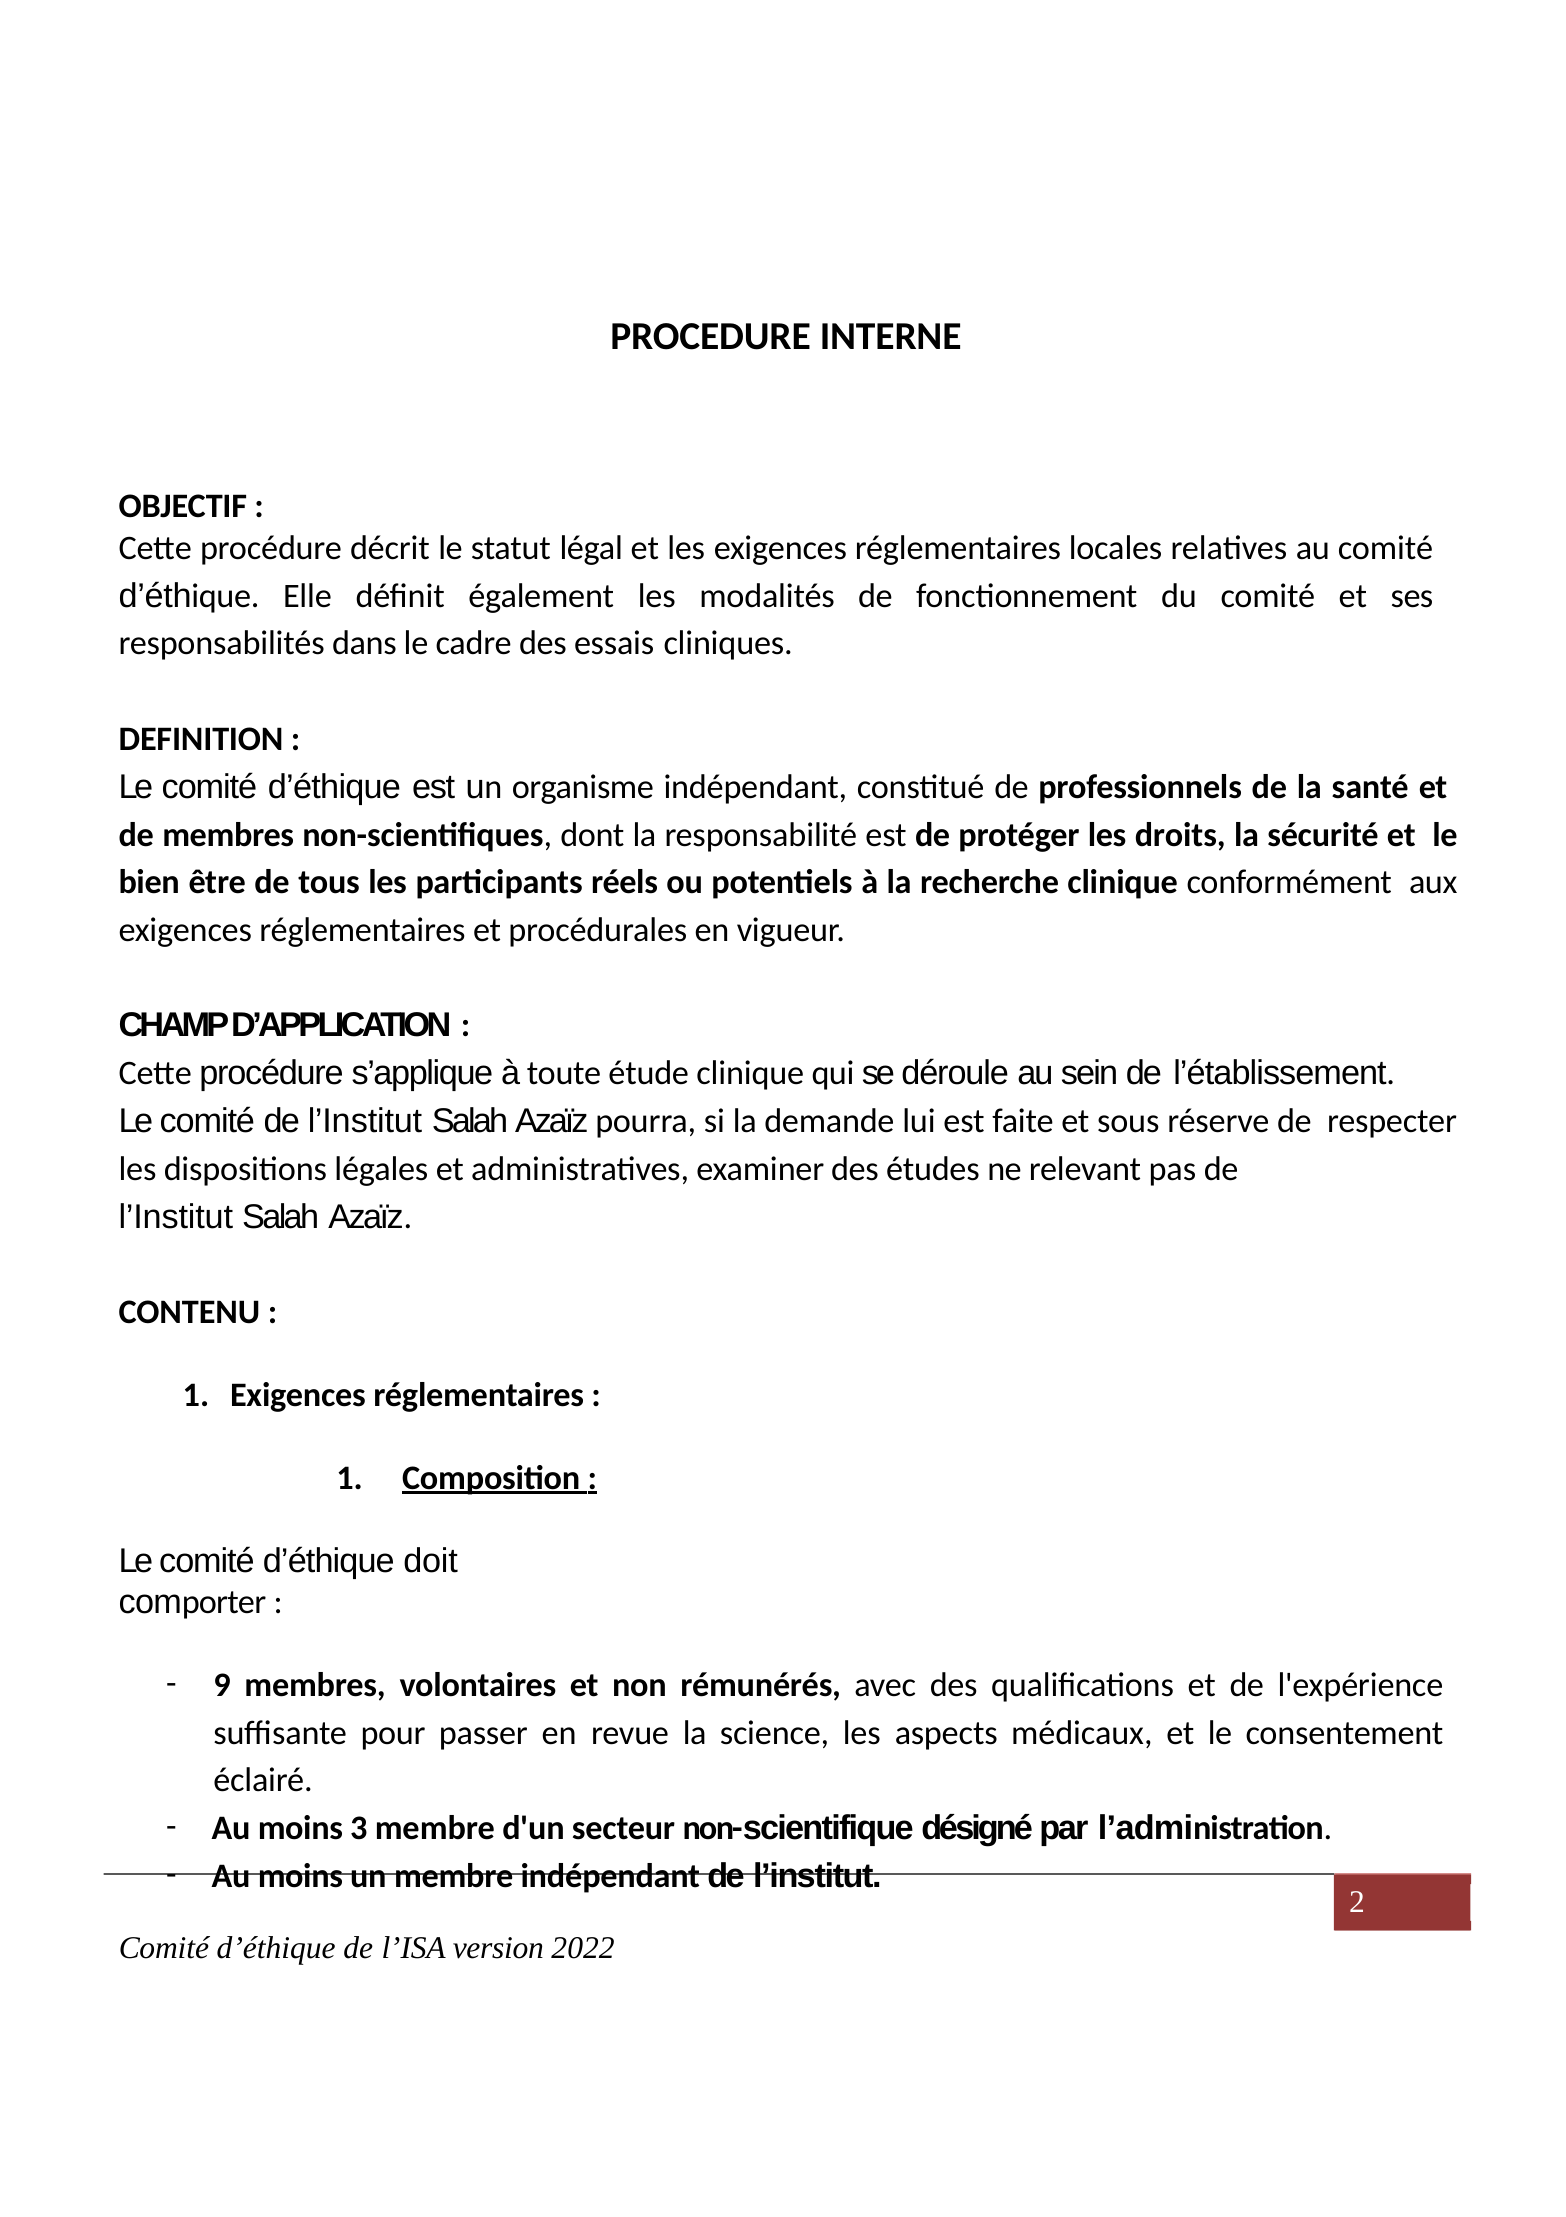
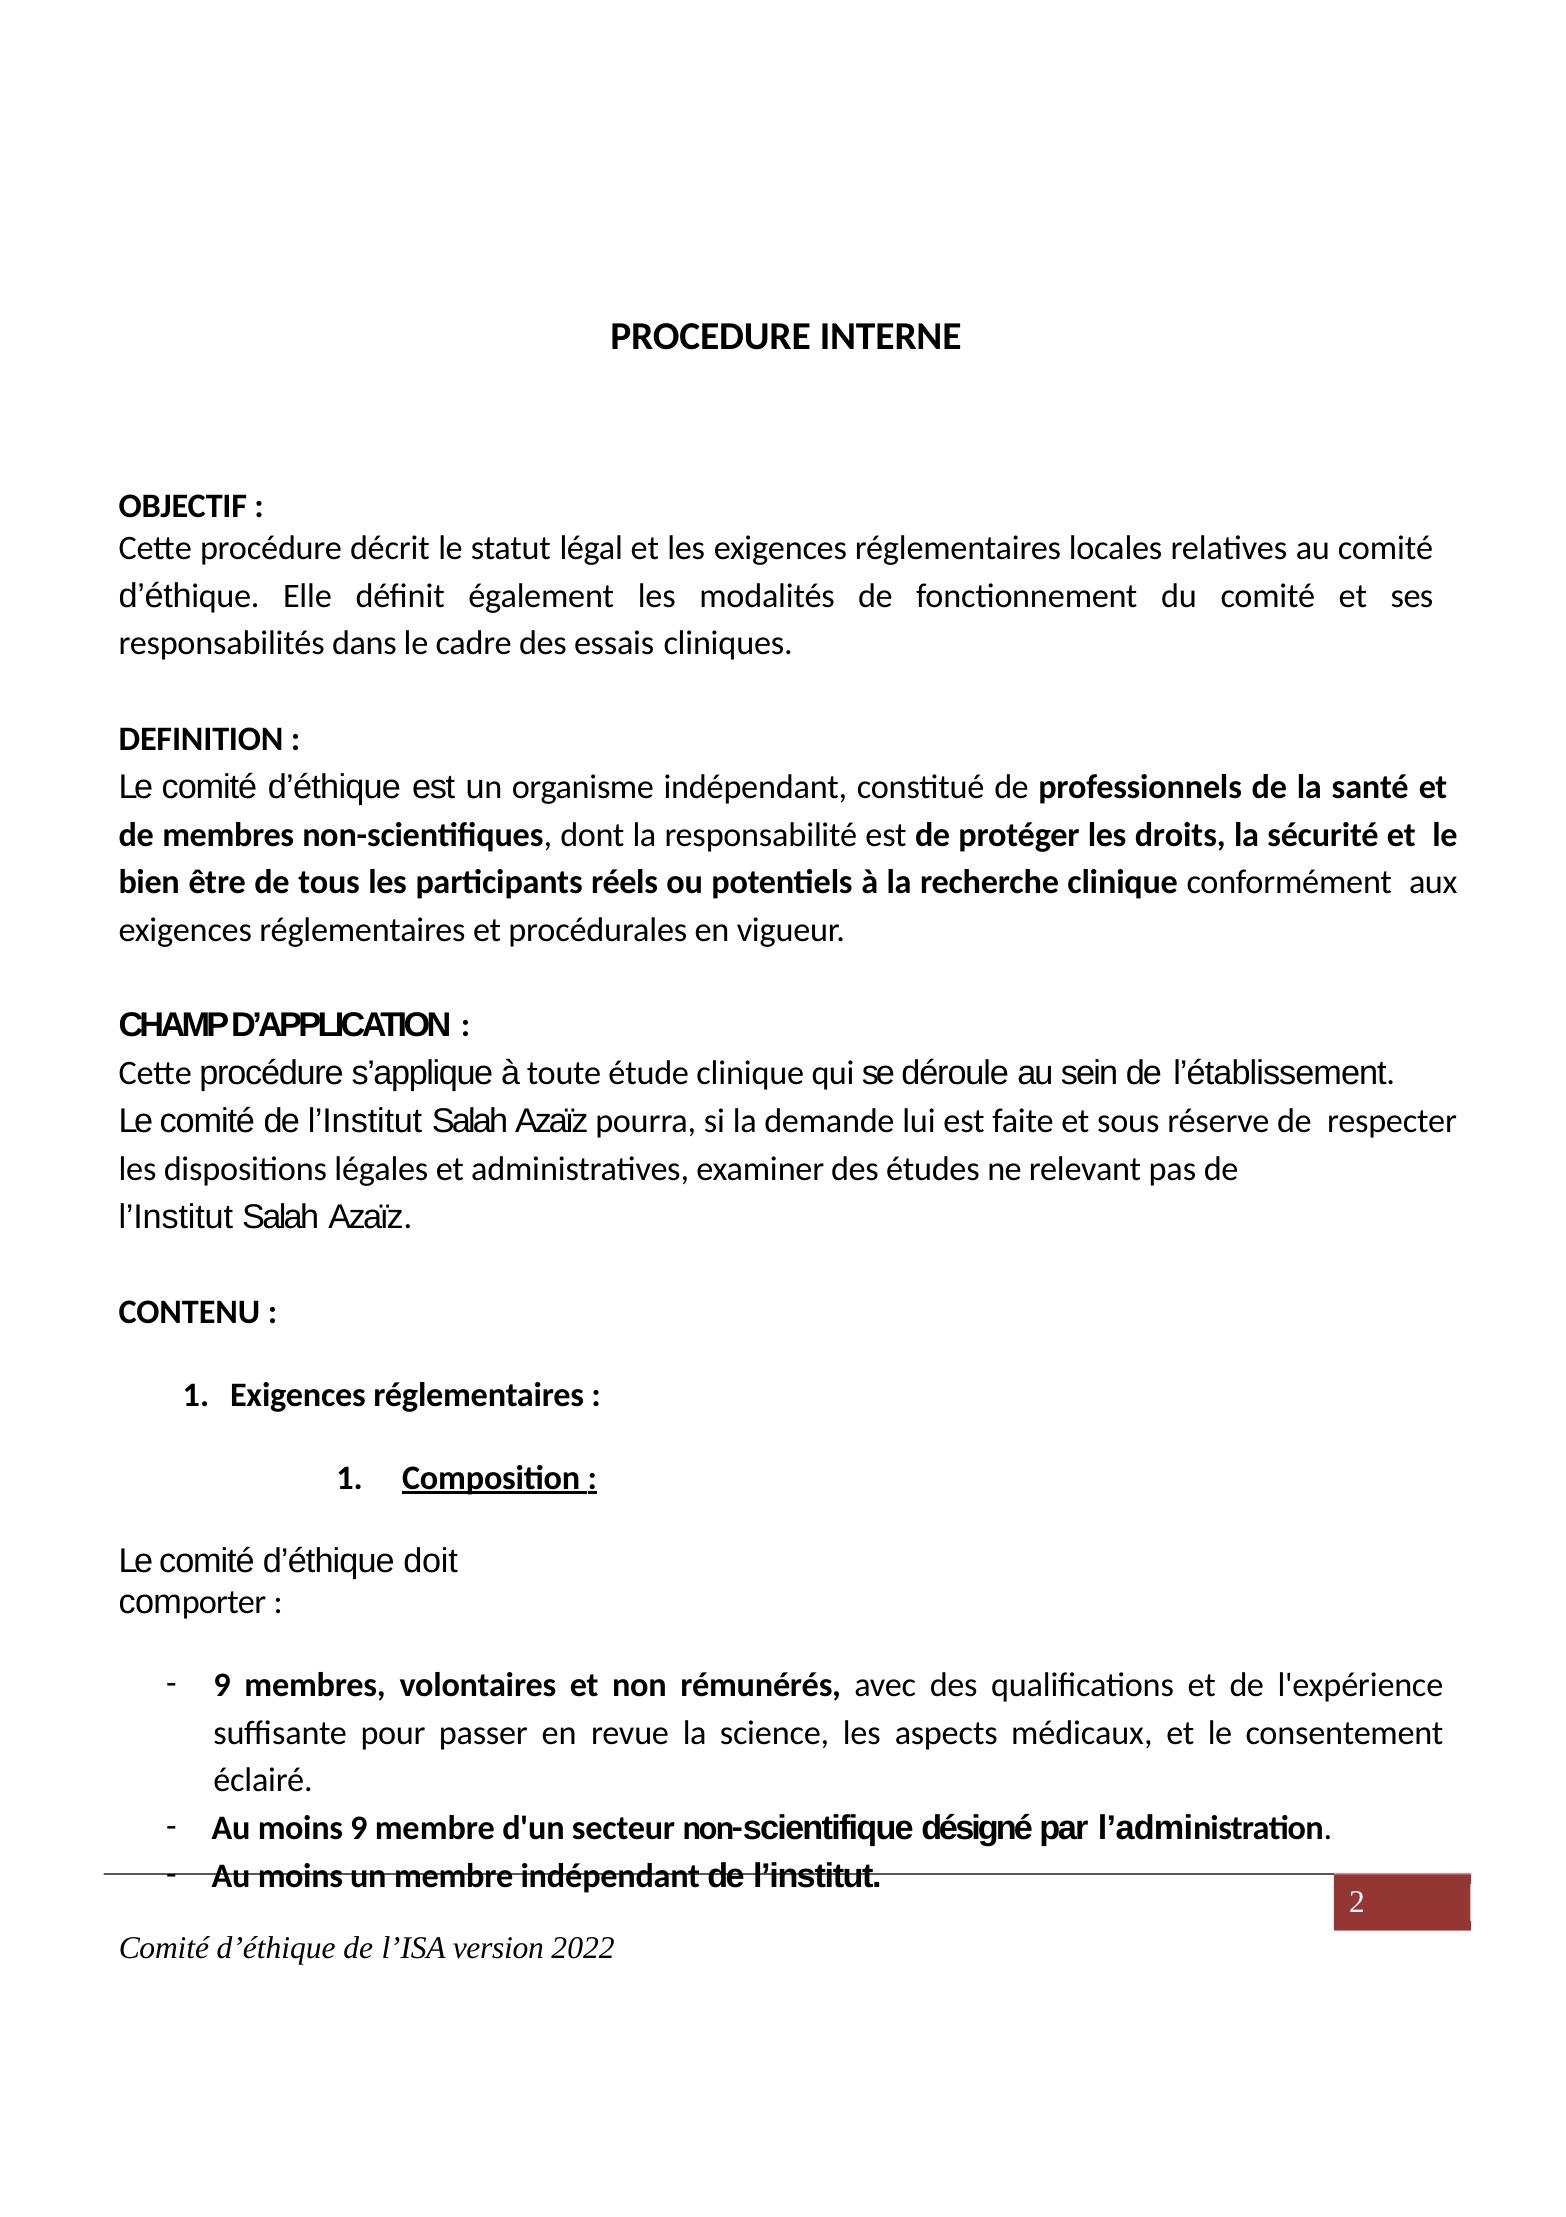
moins 3: 3 -> 9 (359, 1828)
